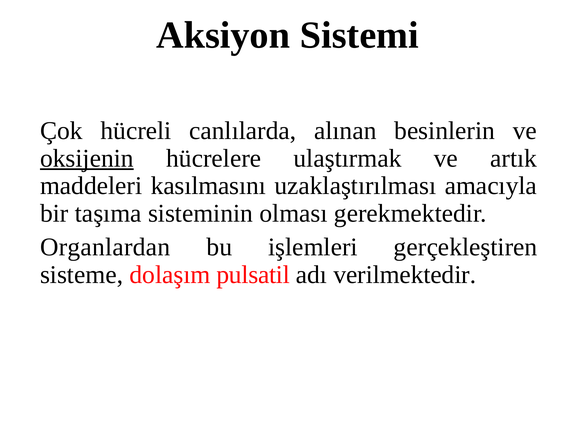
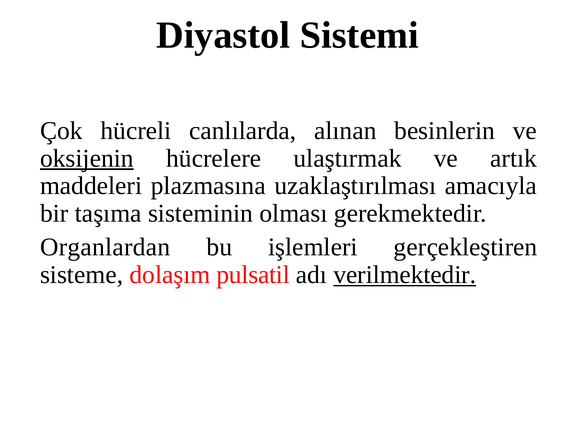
Aksiyon: Aksiyon -> Diyastol (223, 35)
kasılmasını: kasılmasını -> plazmasına (208, 186)
verilmektedir underline: none -> present (405, 275)
